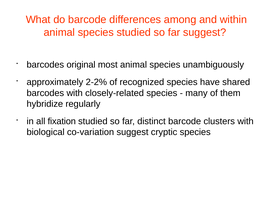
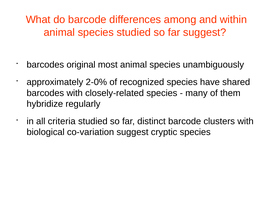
2-2%: 2-2% -> 2-0% (96, 82)
fixation: fixation -> criteria (62, 121)
